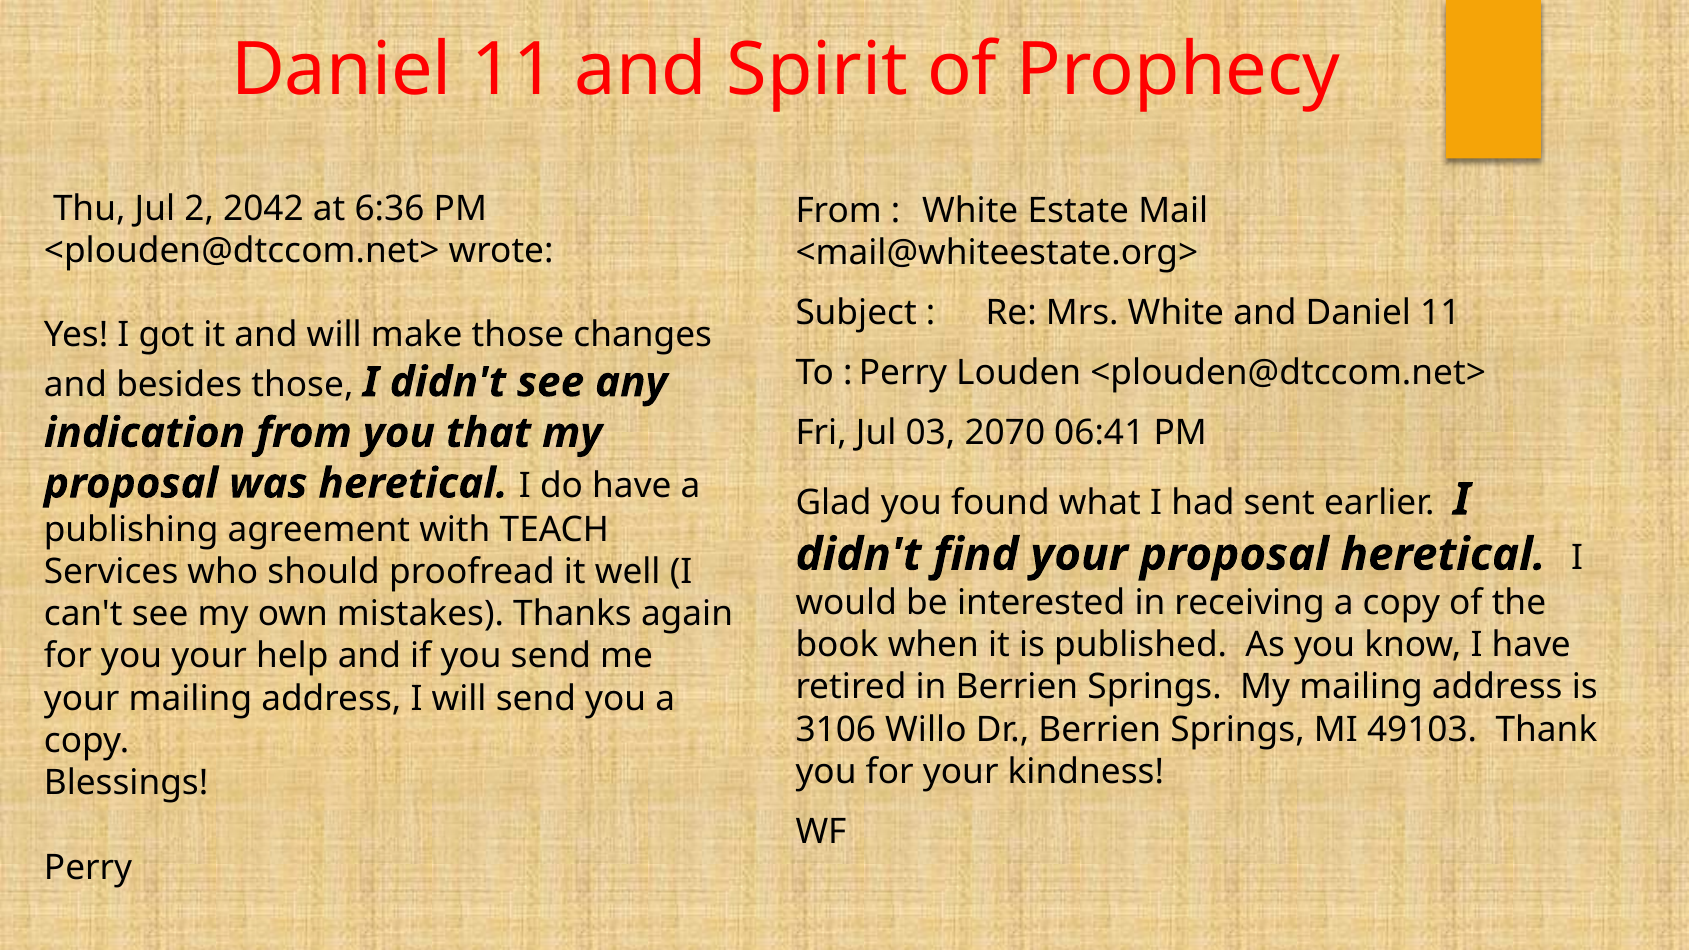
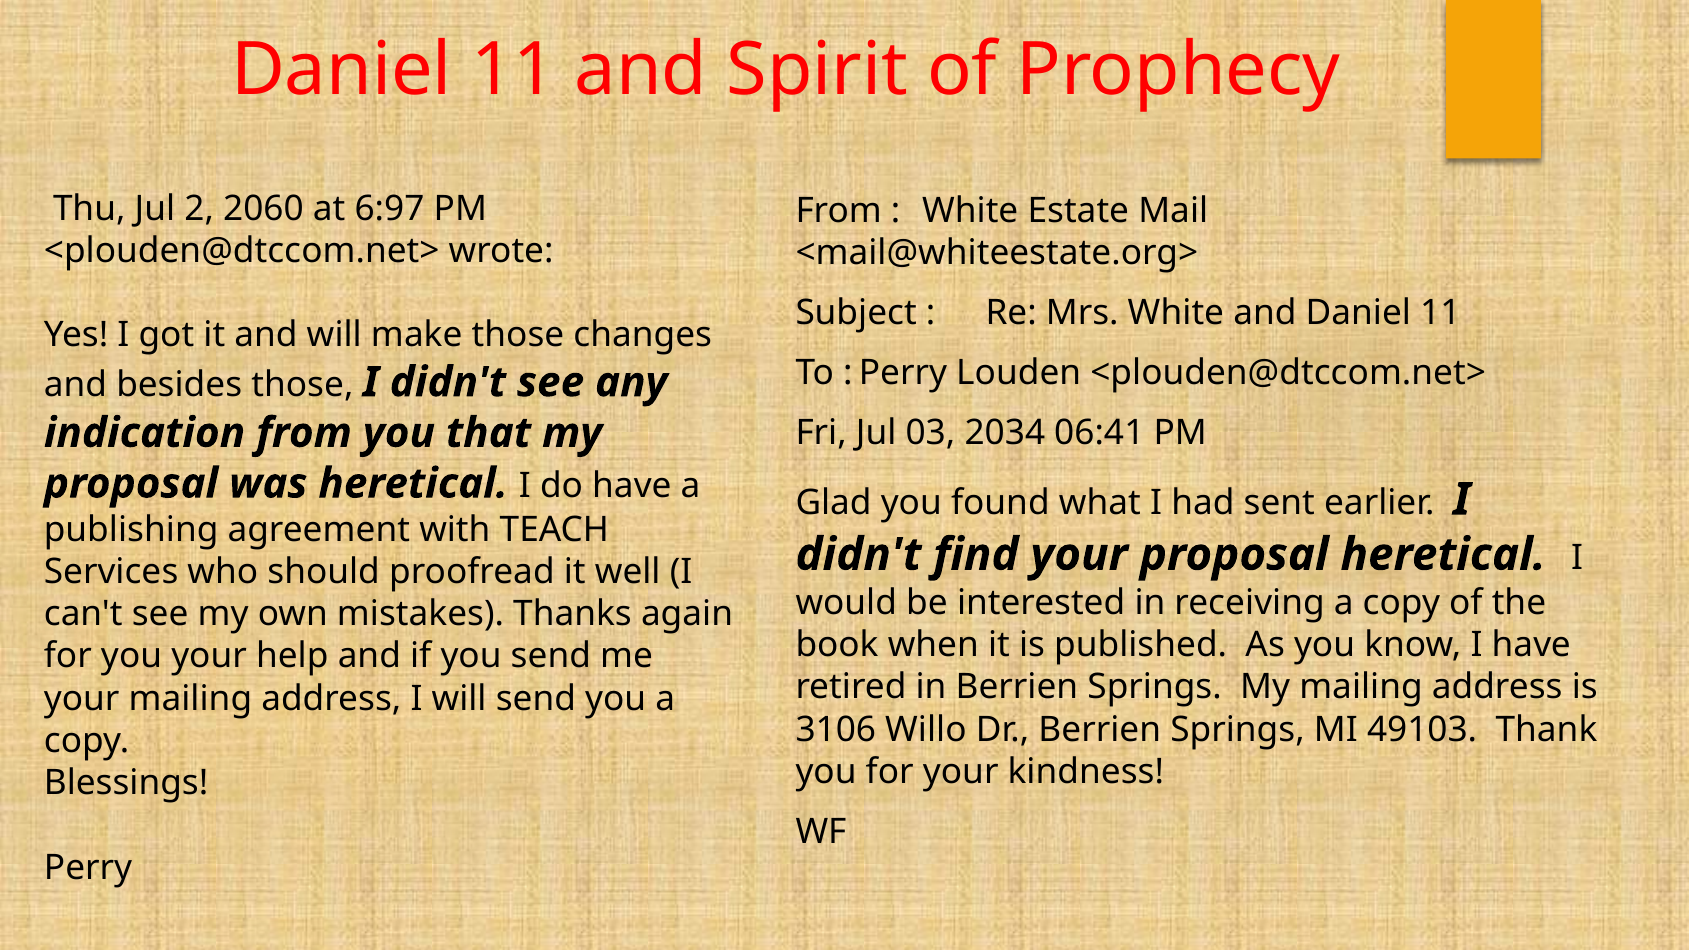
2042: 2042 -> 2060 (263, 209)
6:36: 6:36 -> 6:97 (390, 209)
2070: 2070 -> 2034 (1005, 433)
